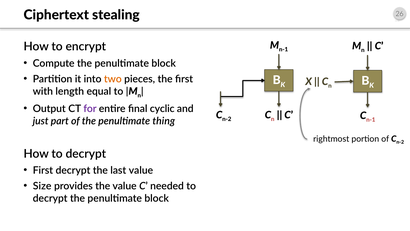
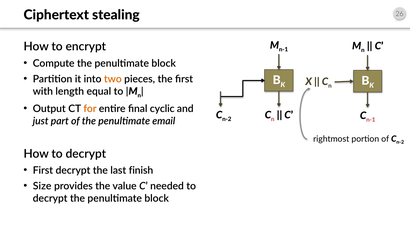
for colour: purple -> orange (90, 109)
thing: thing -> email (164, 121)
last value: value -> finish (141, 170)
